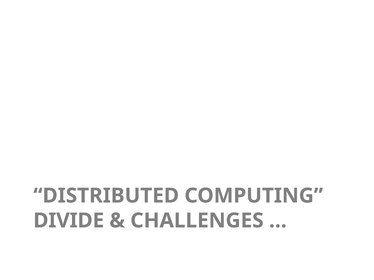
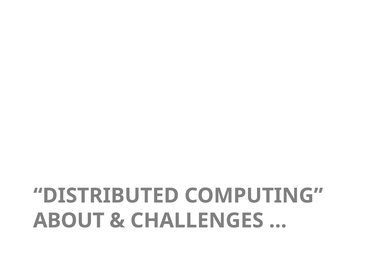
DIVIDE: DIVIDE -> ABOUT (69, 221)
